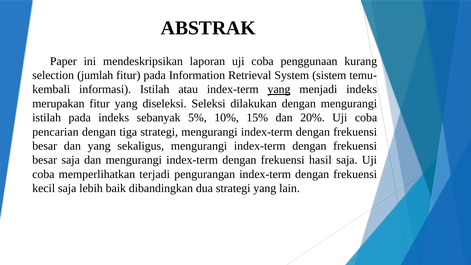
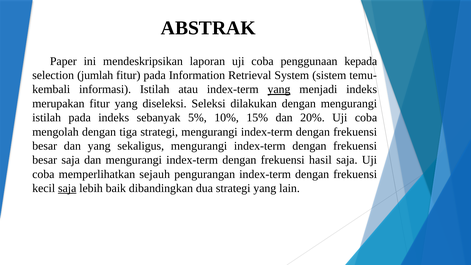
kurang: kurang -> kepada (361, 61)
pencarian: pencarian -> mengolah (55, 132)
terjadi: terjadi -> sejauh (155, 174)
saja underline: none -> present (67, 188)
